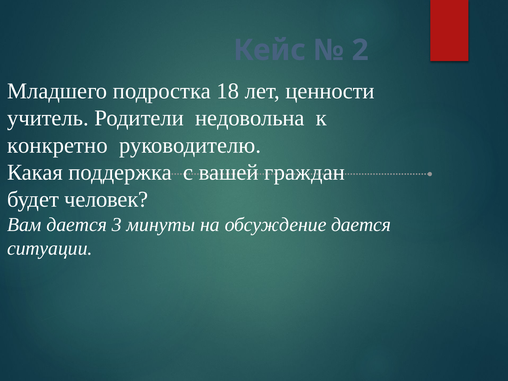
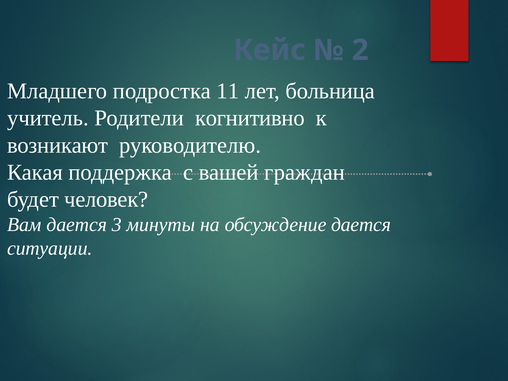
18: 18 -> 11 (228, 91)
ценности: ценности -> больница (330, 91)
недовольна: недовольна -> когнитивно (250, 118)
конкретно: конкретно -> возникают (58, 145)
